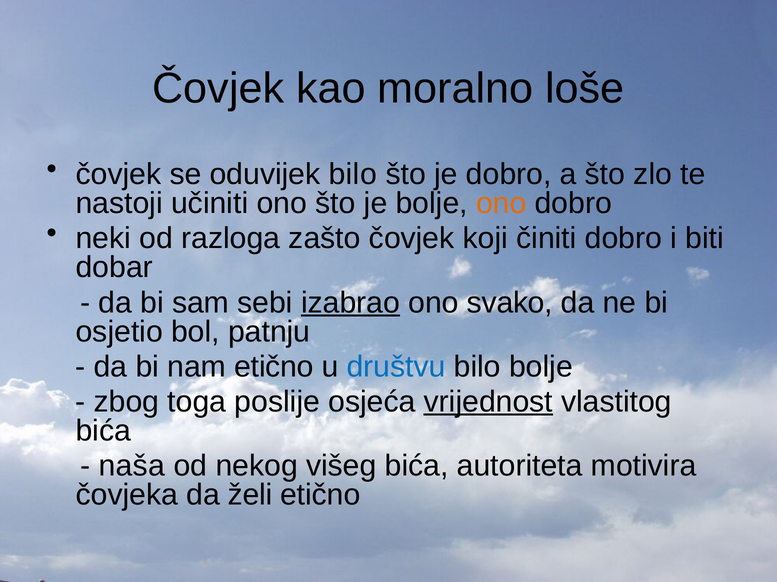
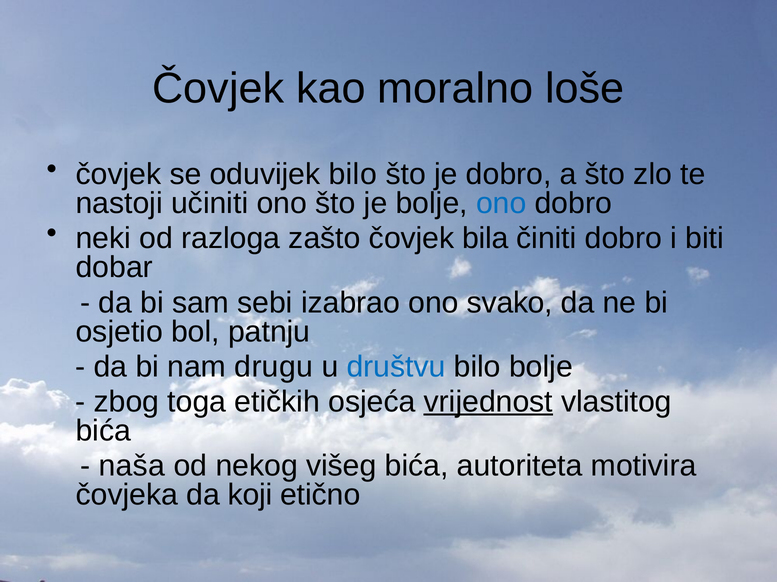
ono colour: orange -> blue (501, 204)
koji: koji -> bila (485, 239)
izabrao underline: present -> none (351, 303)
nam etično: etično -> drugu (274, 367)
poslije: poslije -> etičkih (277, 402)
želi: želi -> koji (250, 495)
